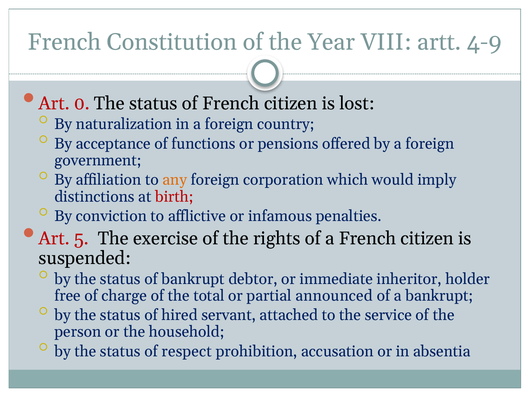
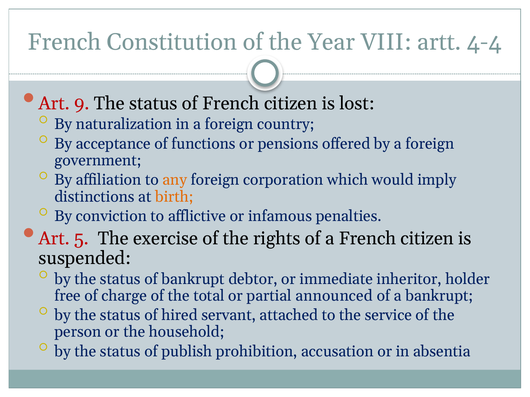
4-9: 4-9 -> 4-4 (484, 42)
0: 0 -> 9 (82, 103)
birth colour: red -> orange (174, 197)
respect: respect -> publish (187, 352)
